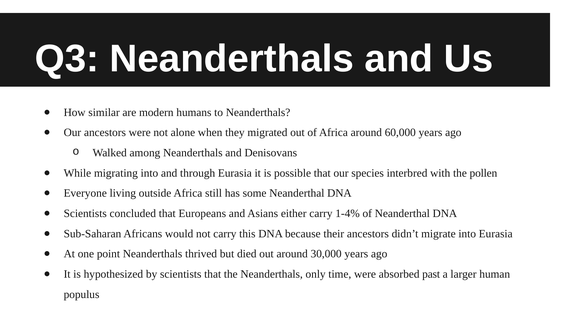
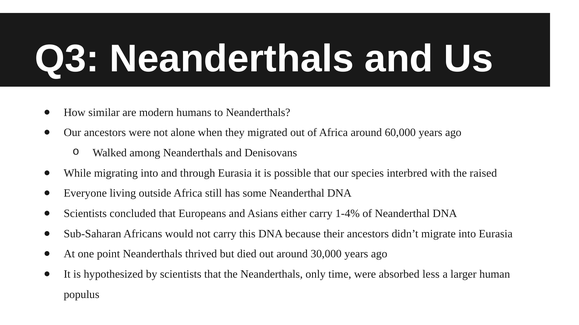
pollen: pollen -> raised (483, 173)
past: past -> less (431, 275)
